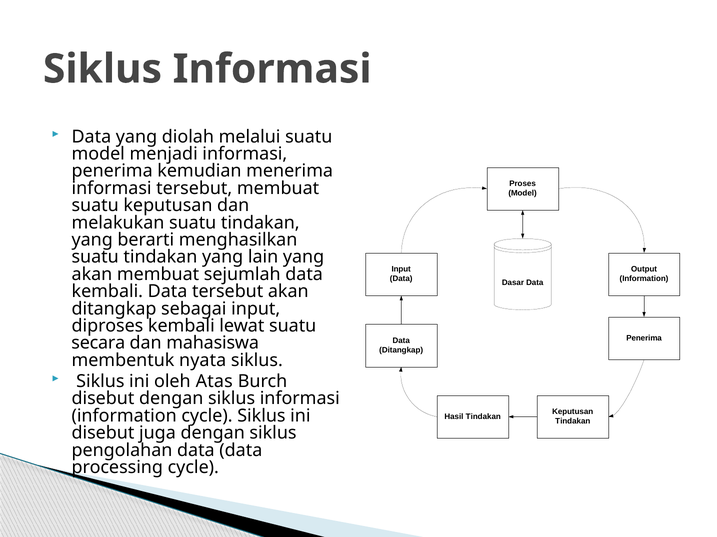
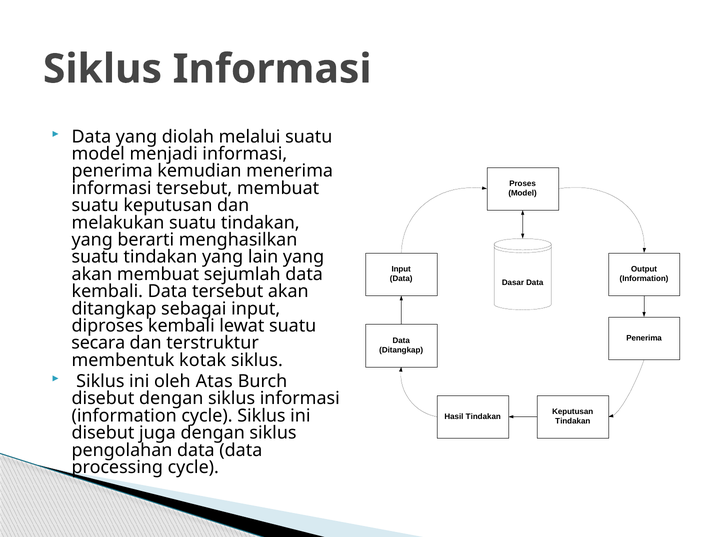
mahasiswa: mahasiswa -> terstruktur (213, 343)
nyata: nyata -> kotak (203, 361)
